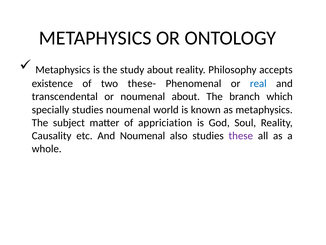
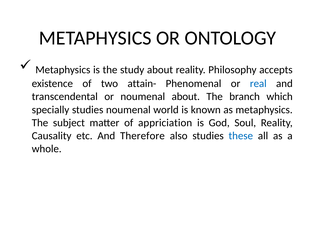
these-: these- -> attain- (142, 83)
And Noumenal: Noumenal -> Therefore (142, 136)
these colour: purple -> blue (241, 136)
